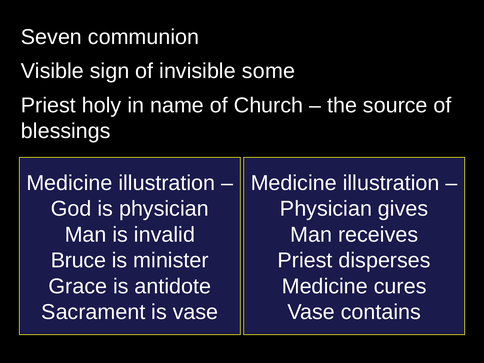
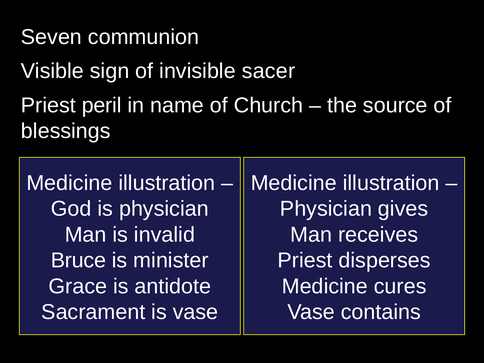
some: some -> sacer (269, 71)
holy: holy -> peril (102, 105)
